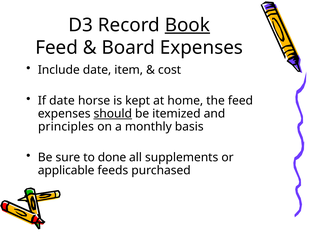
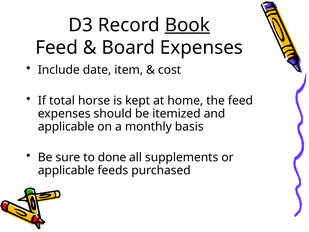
If date: date -> total (62, 101)
should underline: present -> none (113, 114)
principles: principles -> applicable (66, 127)
